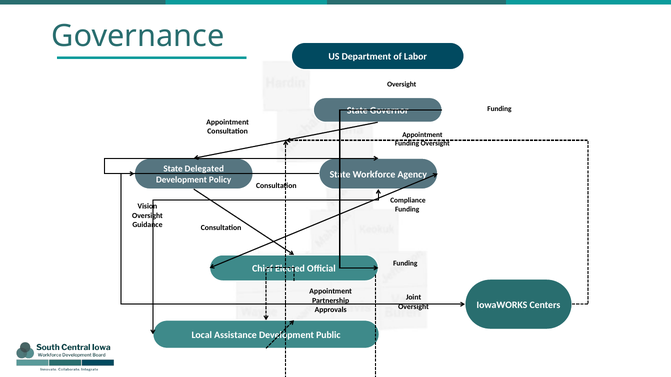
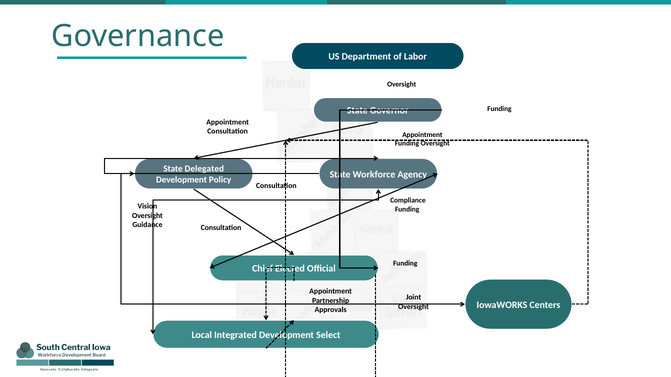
Assistance: Assistance -> Integrated (236, 335)
Public: Public -> Select (328, 335)
